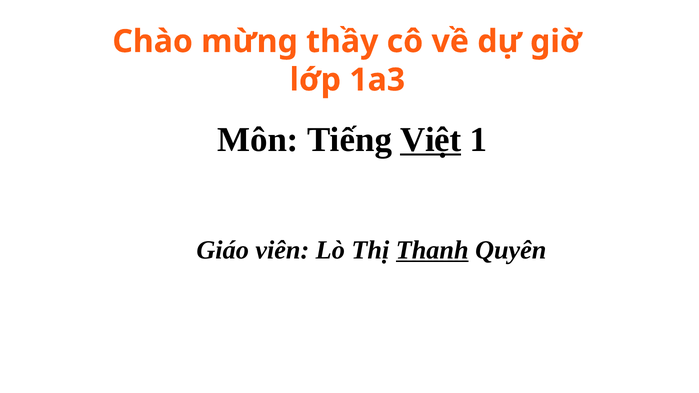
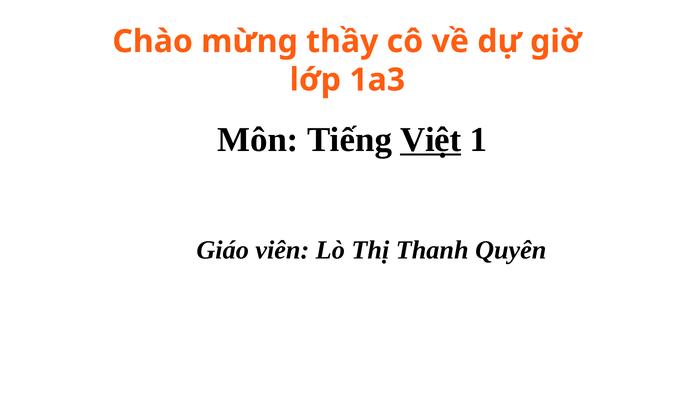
Thanh underline: present -> none (432, 250)
